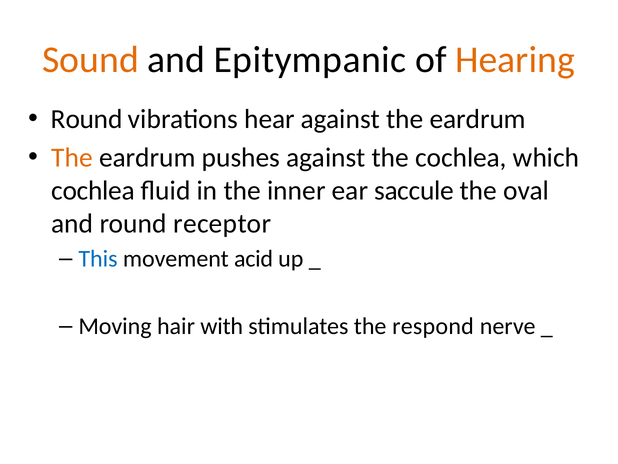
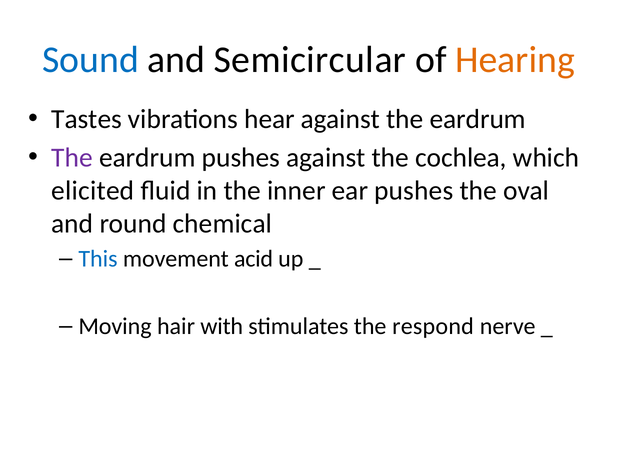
Sound colour: orange -> blue (91, 60)
Epitympanic: Epitympanic -> Semicircular (310, 60)
Round: Round -> Tastes (87, 119)
The colour: orange -> purple (72, 157)
cochlea: cochlea -> elicited (93, 190)
ear saccule: saccule -> pushes (414, 190)
receptor: receptor -> chemical (222, 223)
